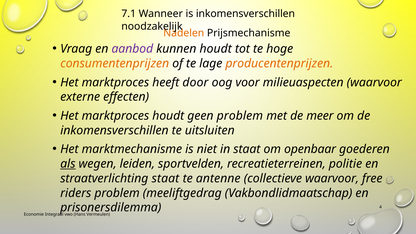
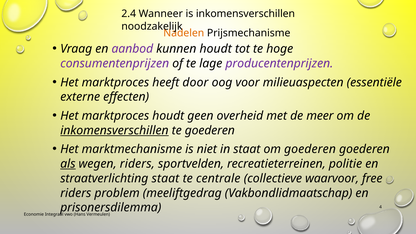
7.1: 7.1 -> 2.4 (129, 14)
consumentenprijzen colour: orange -> purple (115, 63)
producentenprijzen colour: orange -> purple (279, 63)
milieuaspecten waarvoor: waarvoor -> essentiële (374, 82)
geen problem: problem -> overheid (240, 116)
inkomensverschillen underline: none -> present (114, 130)
te uitsluiten: uitsluiten -> goederen (210, 130)
om openbaar: openbaar -> goederen (310, 149)
wegen leiden: leiden -> riders (137, 164)
antenne: antenne -> centrale (218, 178)
